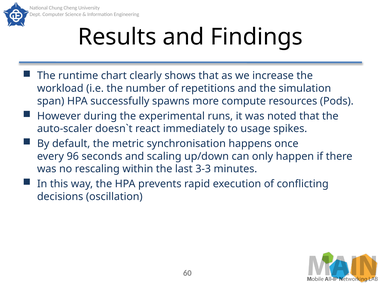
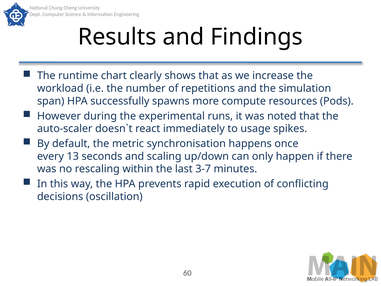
96: 96 -> 13 (73, 156)
3-3: 3-3 -> 3-7 (203, 169)
